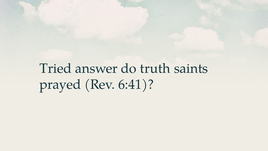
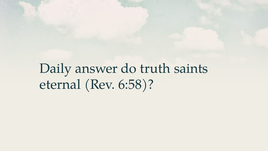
Tried: Tried -> Daily (56, 68)
prayed: prayed -> eternal (60, 84)
6:41: 6:41 -> 6:58 (136, 84)
